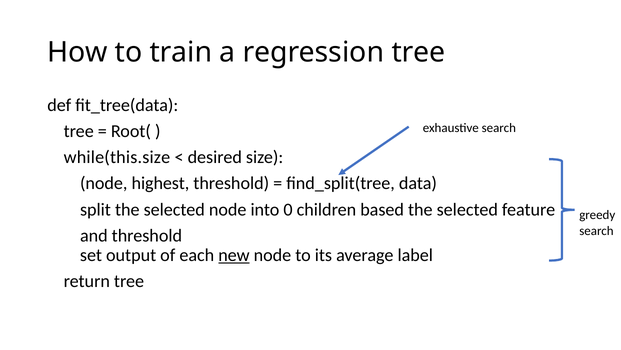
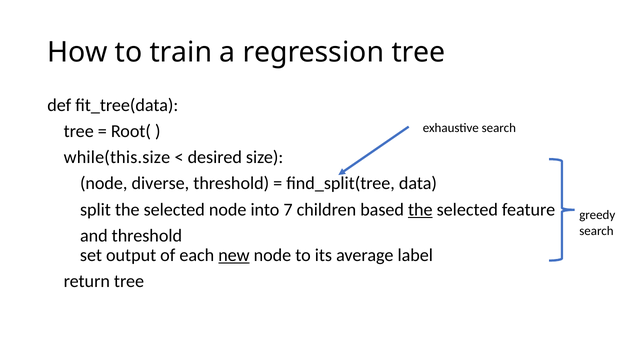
highest: highest -> diverse (160, 183)
0: 0 -> 7 (288, 209)
the underline: none -> present (420, 209)
